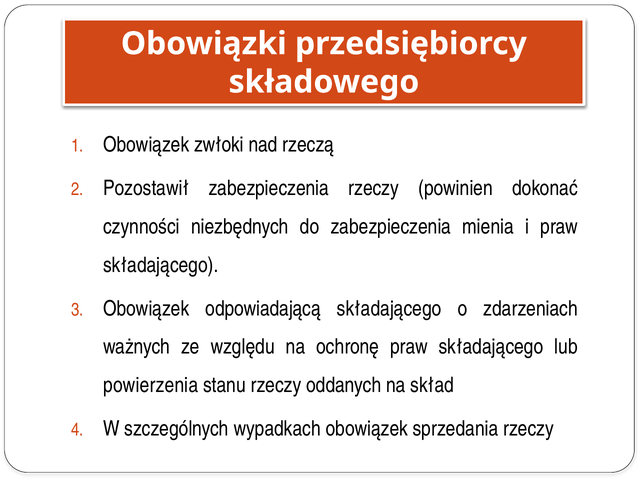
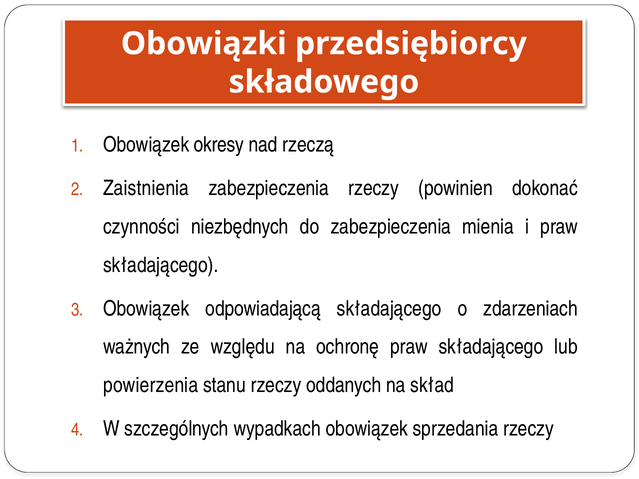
zwłoki: zwłoki -> okresy (219, 145)
Pozostawił: Pozostawił -> Zaistnienia (146, 189)
